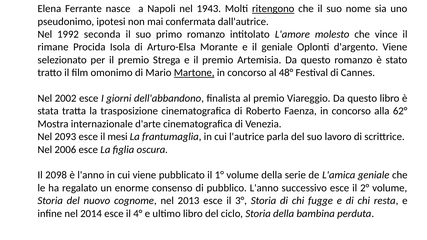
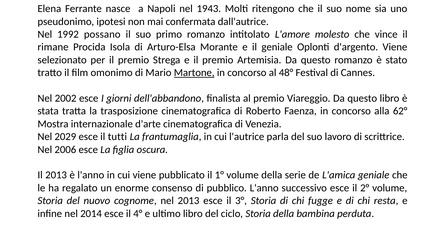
ritengono underline: present -> none (273, 9)
seconda: seconda -> possano (102, 34)
2093: 2093 -> 2029 (65, 137)
mesi: mesi -> tutti (117, 137)
Il 2098: 2098 -> 2013 (56, 175)
